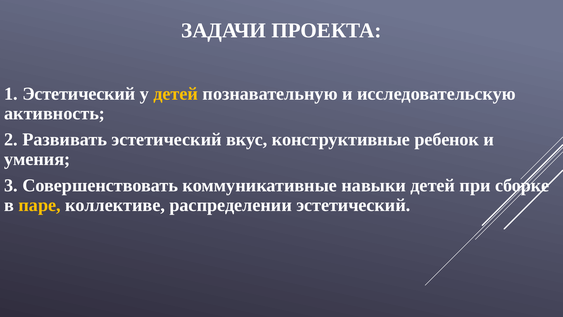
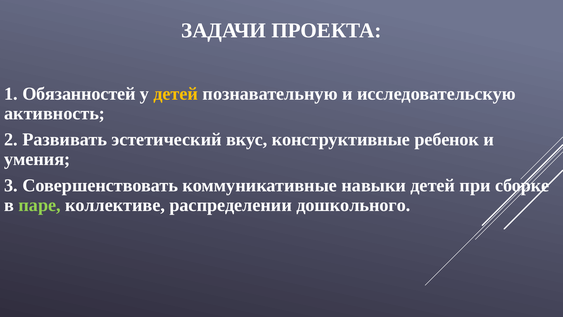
1 Эстетический: Эстетический -> Обязанностей (79, 94)
паре colour: yellow -> light green (40, 205)
распределении эстетический: эстетический -> дошкольного (353, 205)
